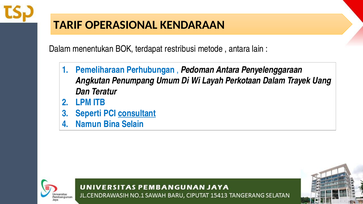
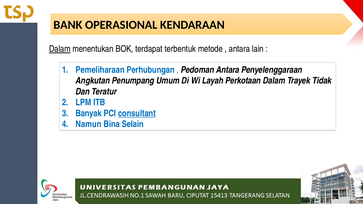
TARIF: TARIF -> BANK (68, 25)
Dalam underline: none -> present (60, 49)
restribusi: restribusi -> terbentuk (180, 49)
Uang: Uang -> Tidak (322, 81)
Seperti: Seperti -> Banyak (89, 113)
